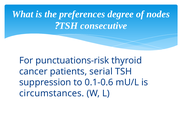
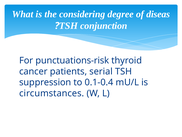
preferences: preferences -> considering (82, 14)
nodes: nodes -> diseas (158, 14)
consecutive: consecutive -> conjunction (104, 26)
0.1-0.6: 0.1-0.6 -> 0.1-0.4 (99, 82)
